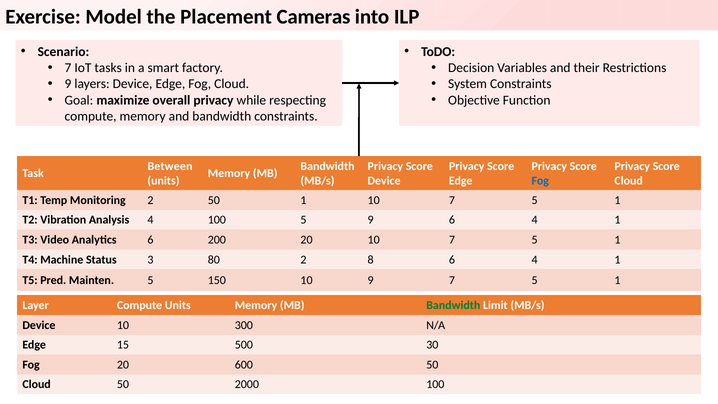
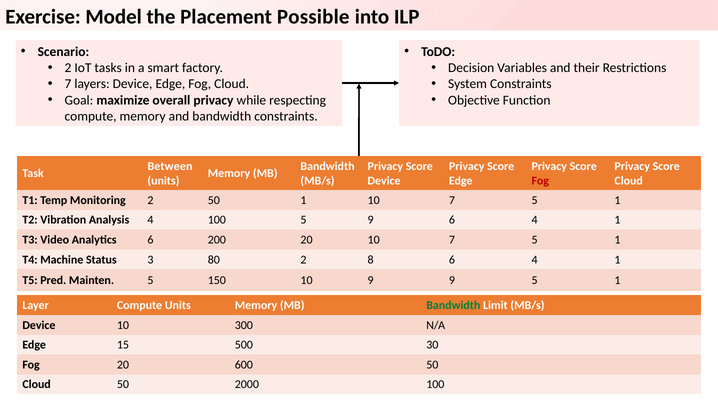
Cameras: Cameras -> Possible (313, 17)
7: 7 -> 2 (68, 68)
9: 9 -> 7 (68, 84)
Fog colour: blue -> red (540, 181)
9 7: 7 -> 9 (452, 280)
